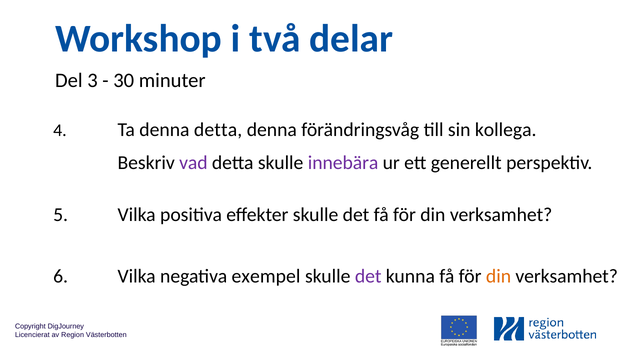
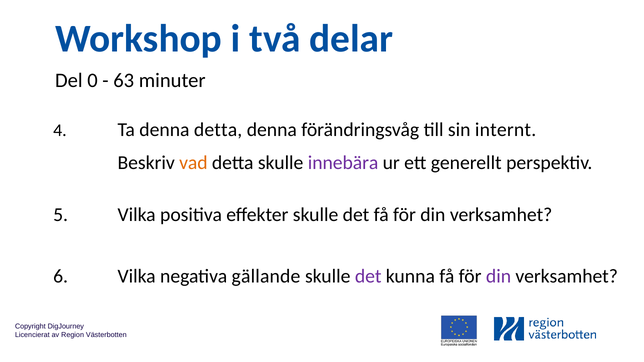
3: 3 -> 0 (93, 81)
30: 30 -> 63 (124, 81)
kollega: kollega -> internt (506, 130)
vad colour: purple -> orange (193, 163)
exempel: exempel -> gällande (266, 276)
din colour: orange -> purple (499, 276)
